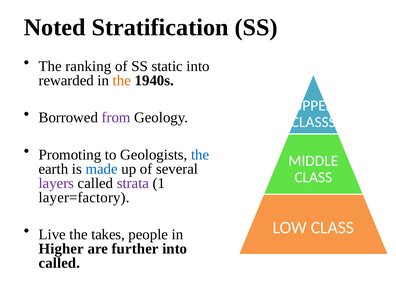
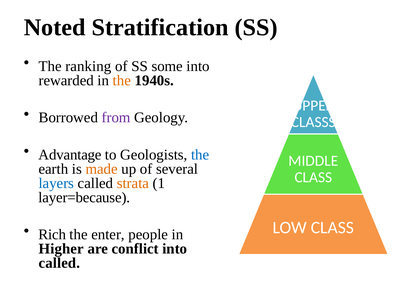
static: static -> some (167, 66)
Promoting: Promoting -> Advantage (70, 155)
made colour: blue -> orange (102, 169)
layers colour: purple -> blue (56, 183)
strata colour: purple -> orange (133, 183)
layer=factory: layer=factory -> layer=because (84, 197)
Live: Live -> Rich (52, 234)
takes: takes -> enter (108, 234)
further: further -> conflict (135, 249)
